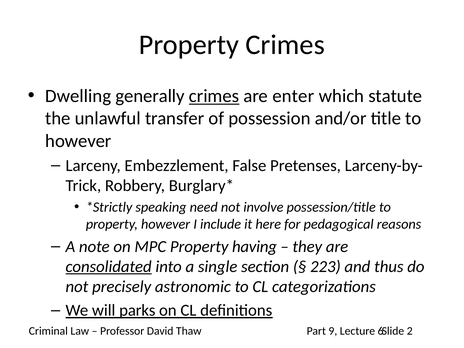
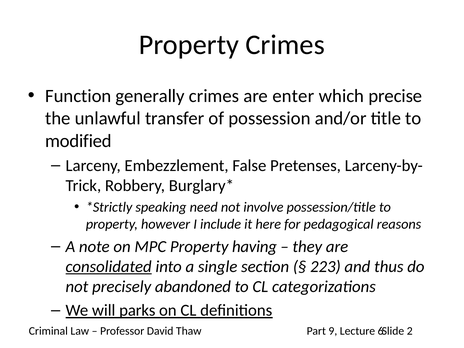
Dwelling: Dwelling -> Function (78, 96)
crimes underline: present -> none (214, 96)
statute: statute -> precise (395, 96)
however: however -> modified (78, 141)
astronomic: astronomic -> abandoned (193, 287)
